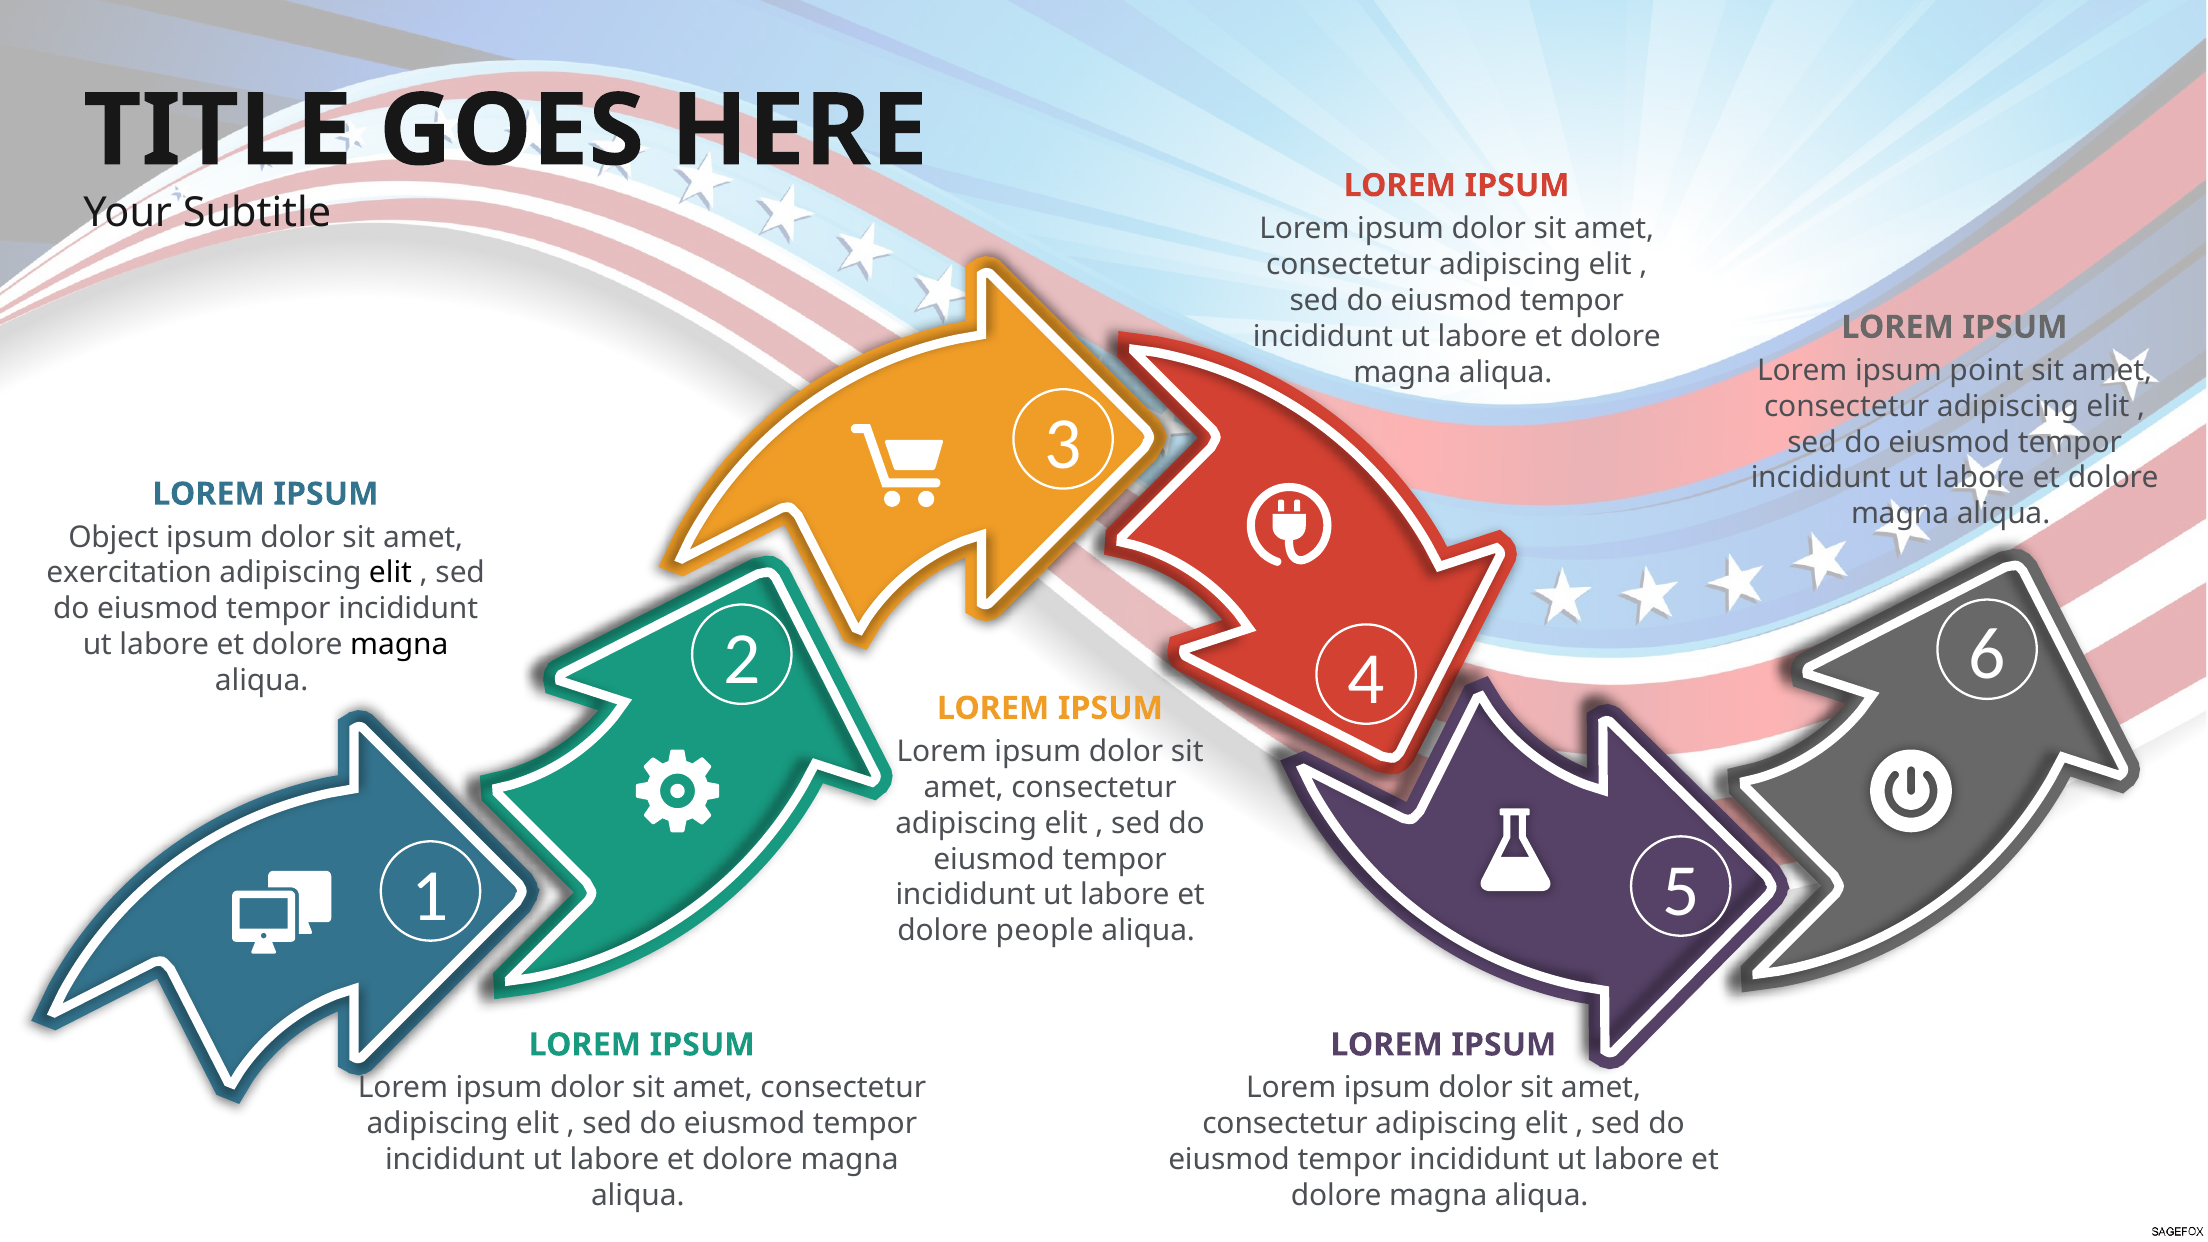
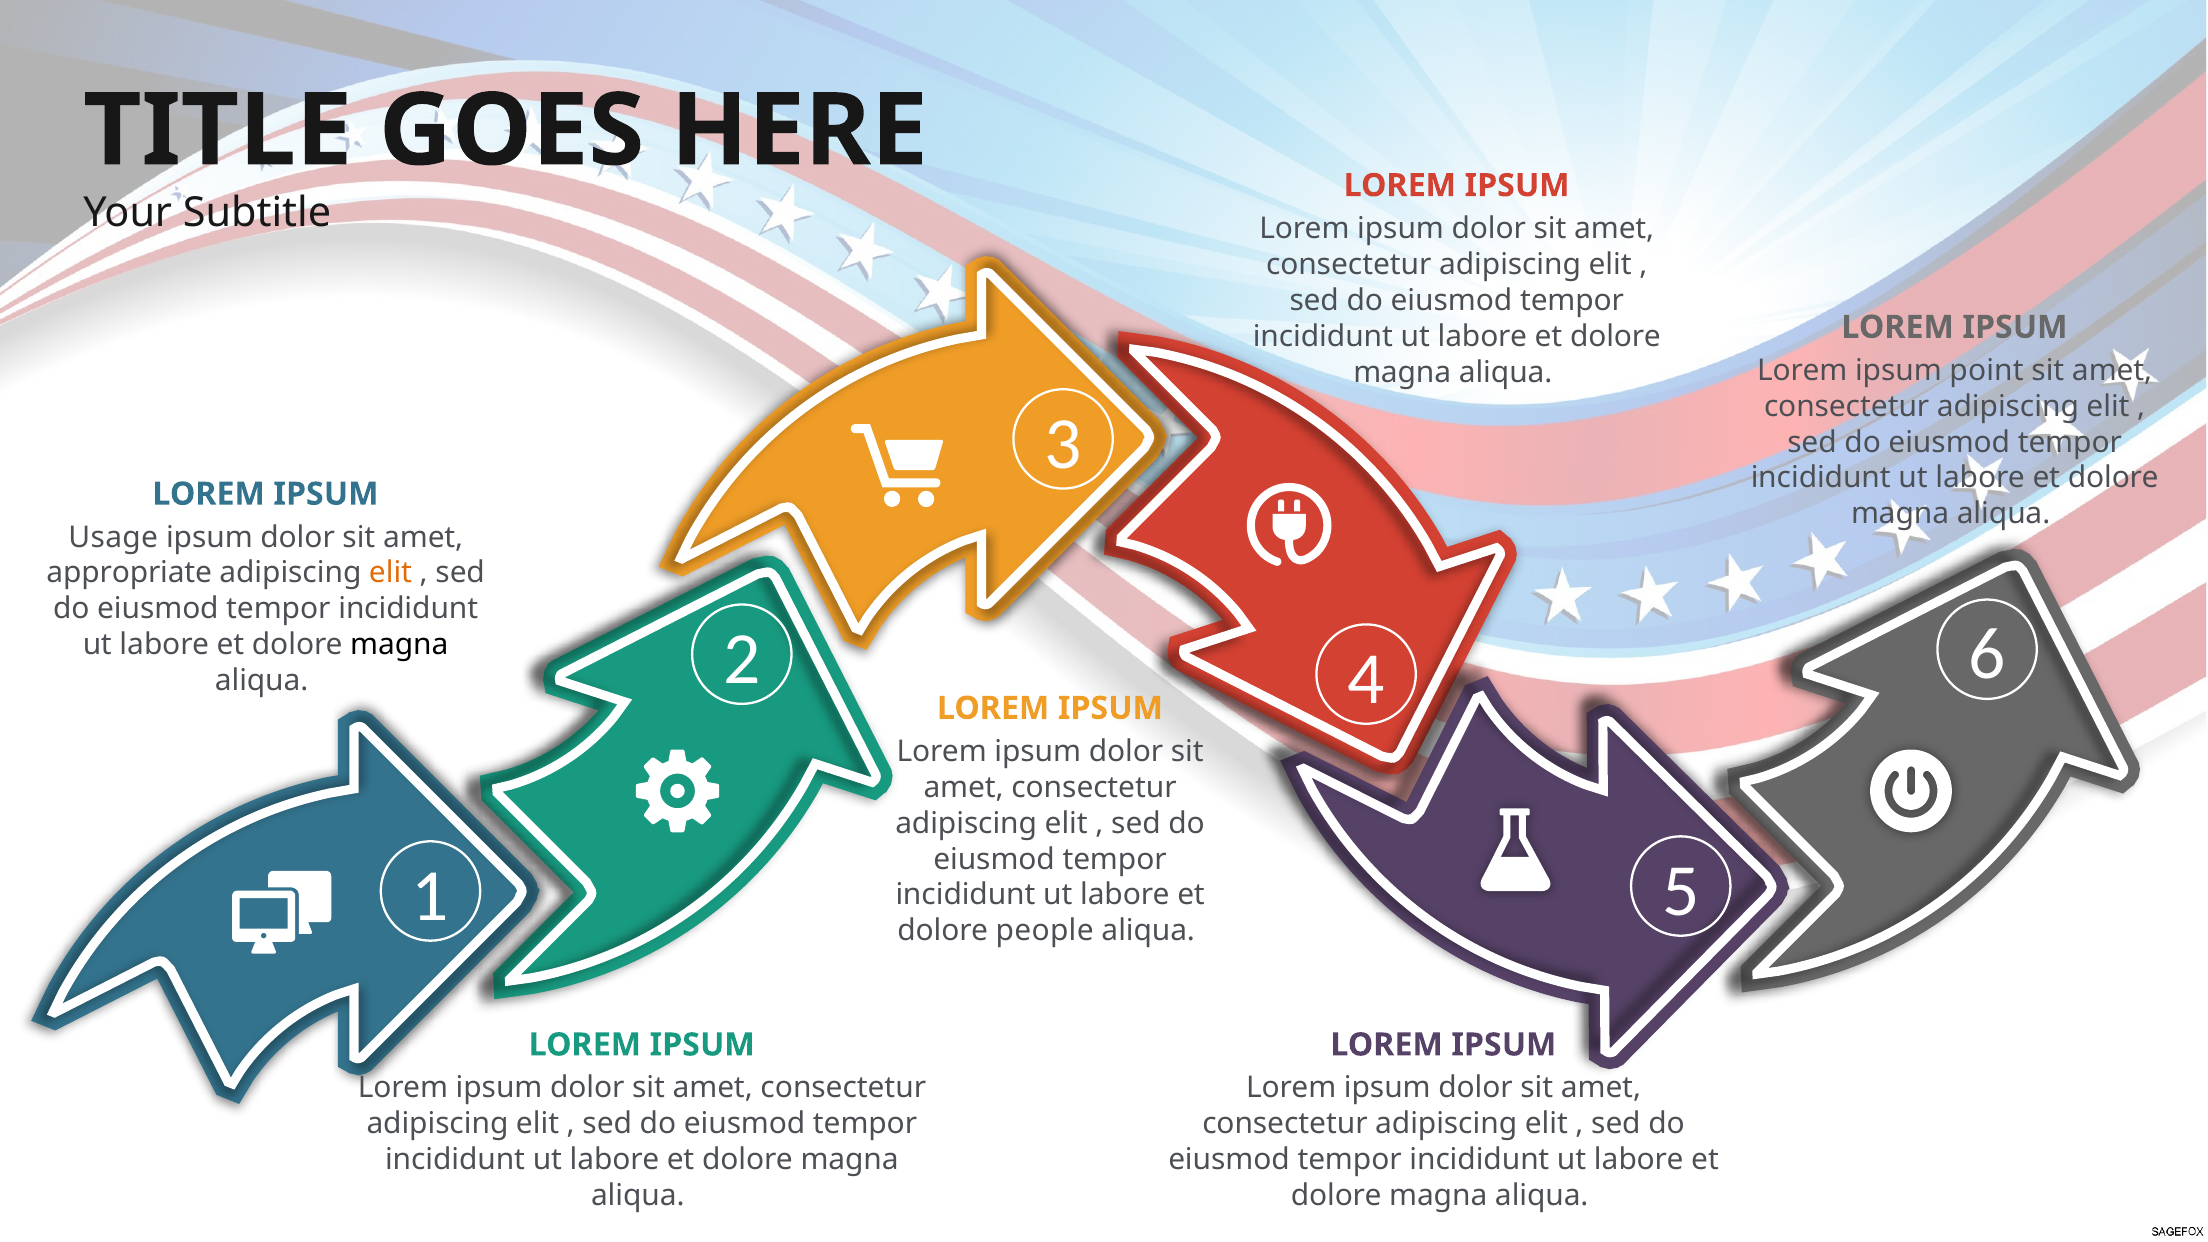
Object: Object -> Usage (113, 537)
exercitation: exercitation -> appropriate (129, 573)
elit colour: black -> orange (390, 573)
